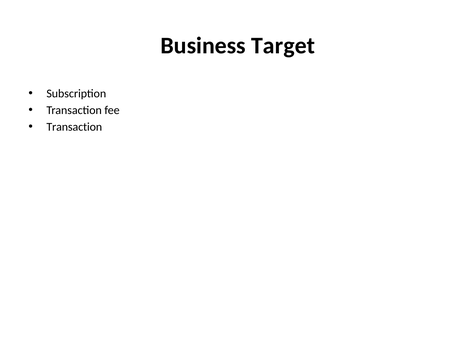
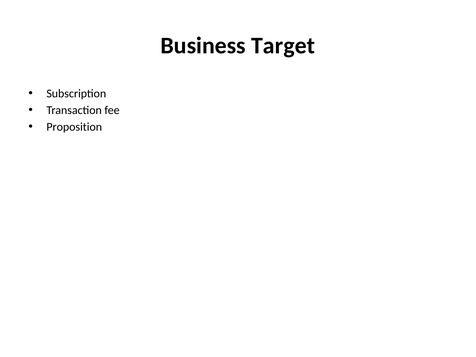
Transaction: Transaction -> Proposition (74, 127)
